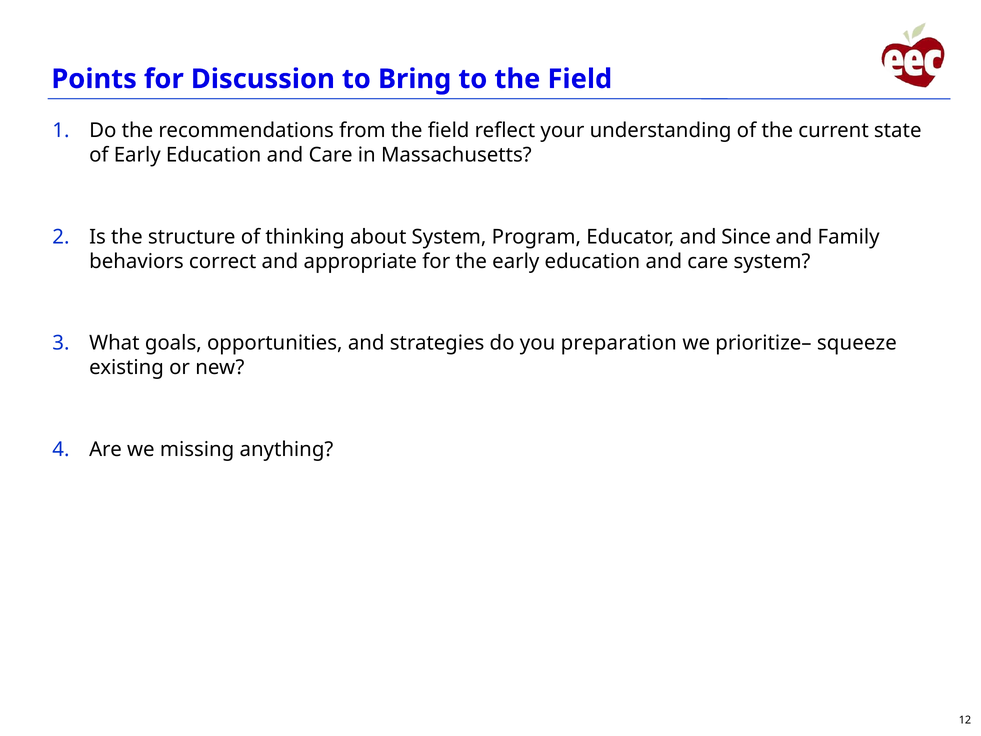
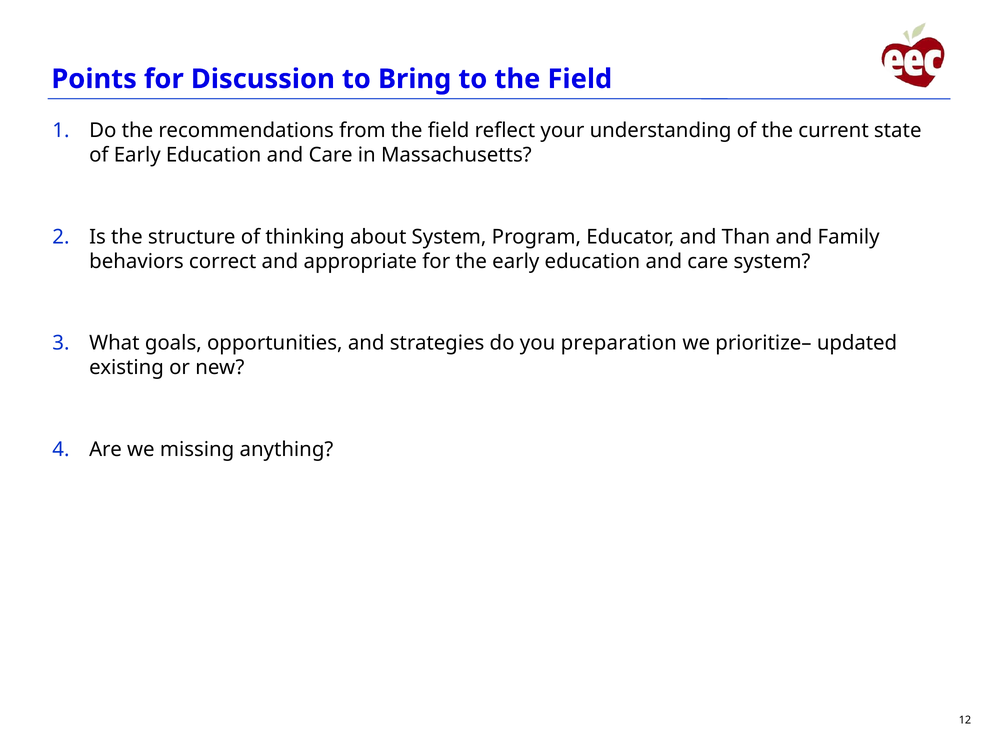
Since: Since -> Than (746, 237)
squeeze: squeeze -> updated (857, 343)
